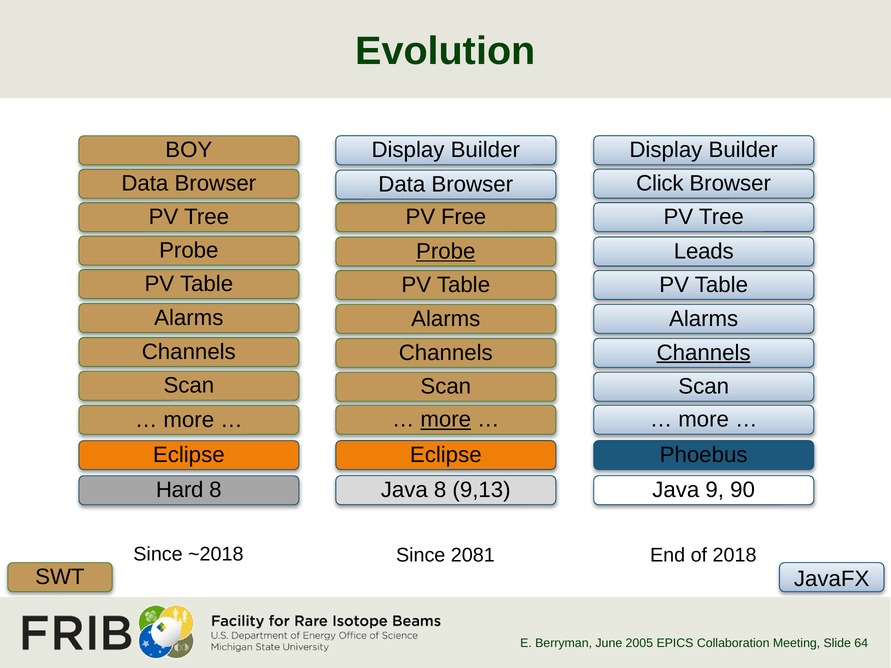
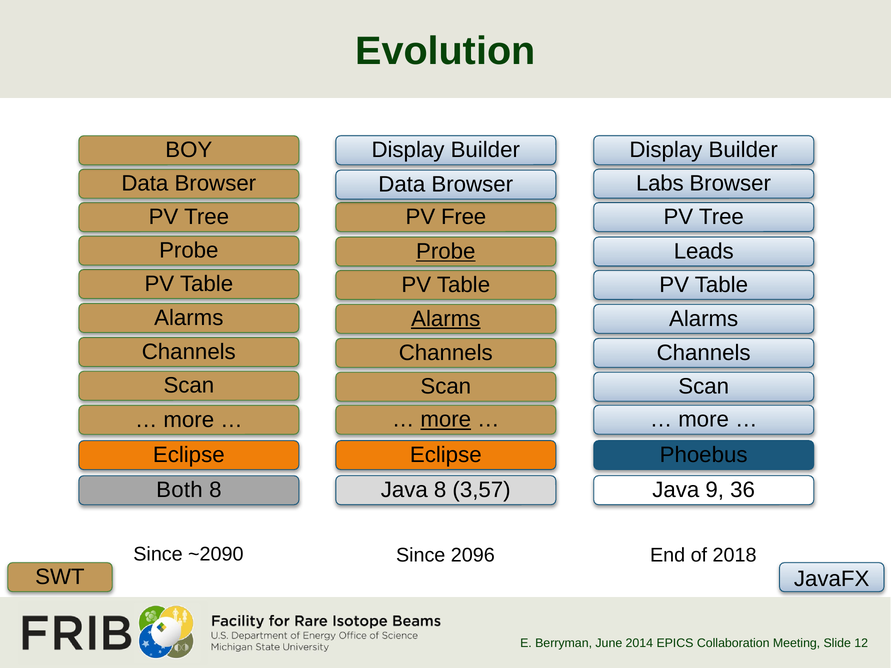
Click: Click -> Labs (660, 184)
Alarms underline: none -> present (446, 319)
Channels underline: present -> none (704, 353)
Hard: Hard -> Both (179, 490)
9,13: 9,13 -> 3,57 (482, 490)
90: 90 -> 36 (743, 490)
~2018: ~2018 -> ~2090 (216, 555)
2081: 2081 -> 2096 (473, 556)
2005: 2005 -> 2014 (639, 644)
64: 64 -> 12 (861, 644)
